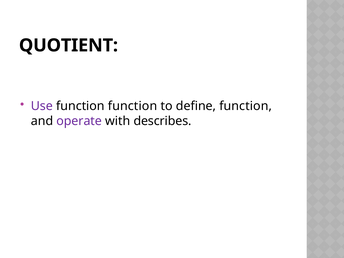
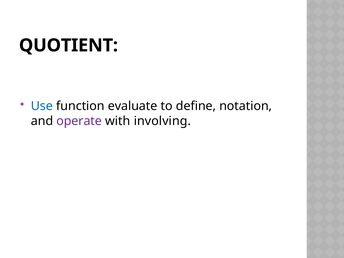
Use colour: purple -> blue (42, 106)
function function: function -> evaluate (133, 106)
define function: function -> notation (246, 106)
describes: describes -> involving (162, 121)
